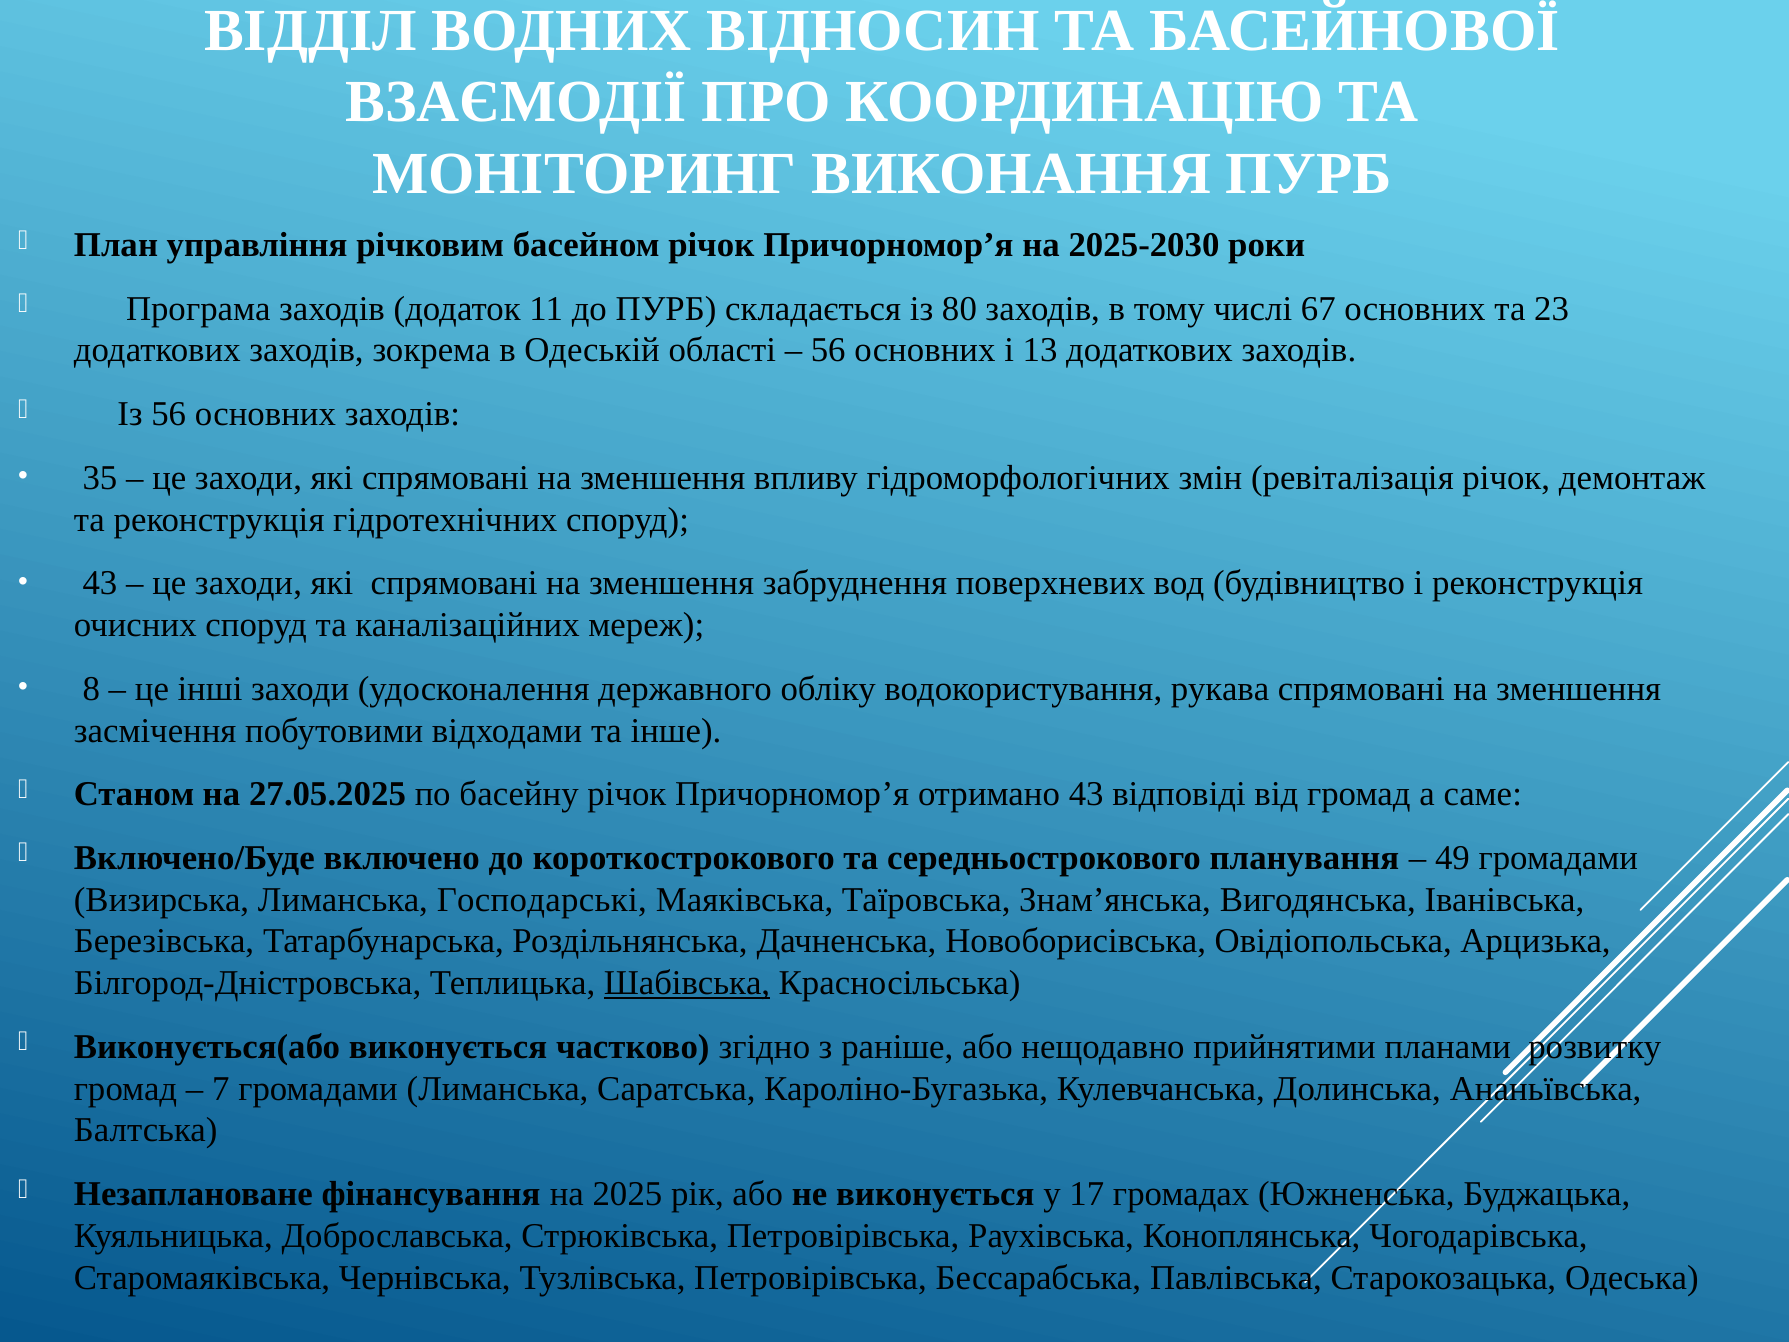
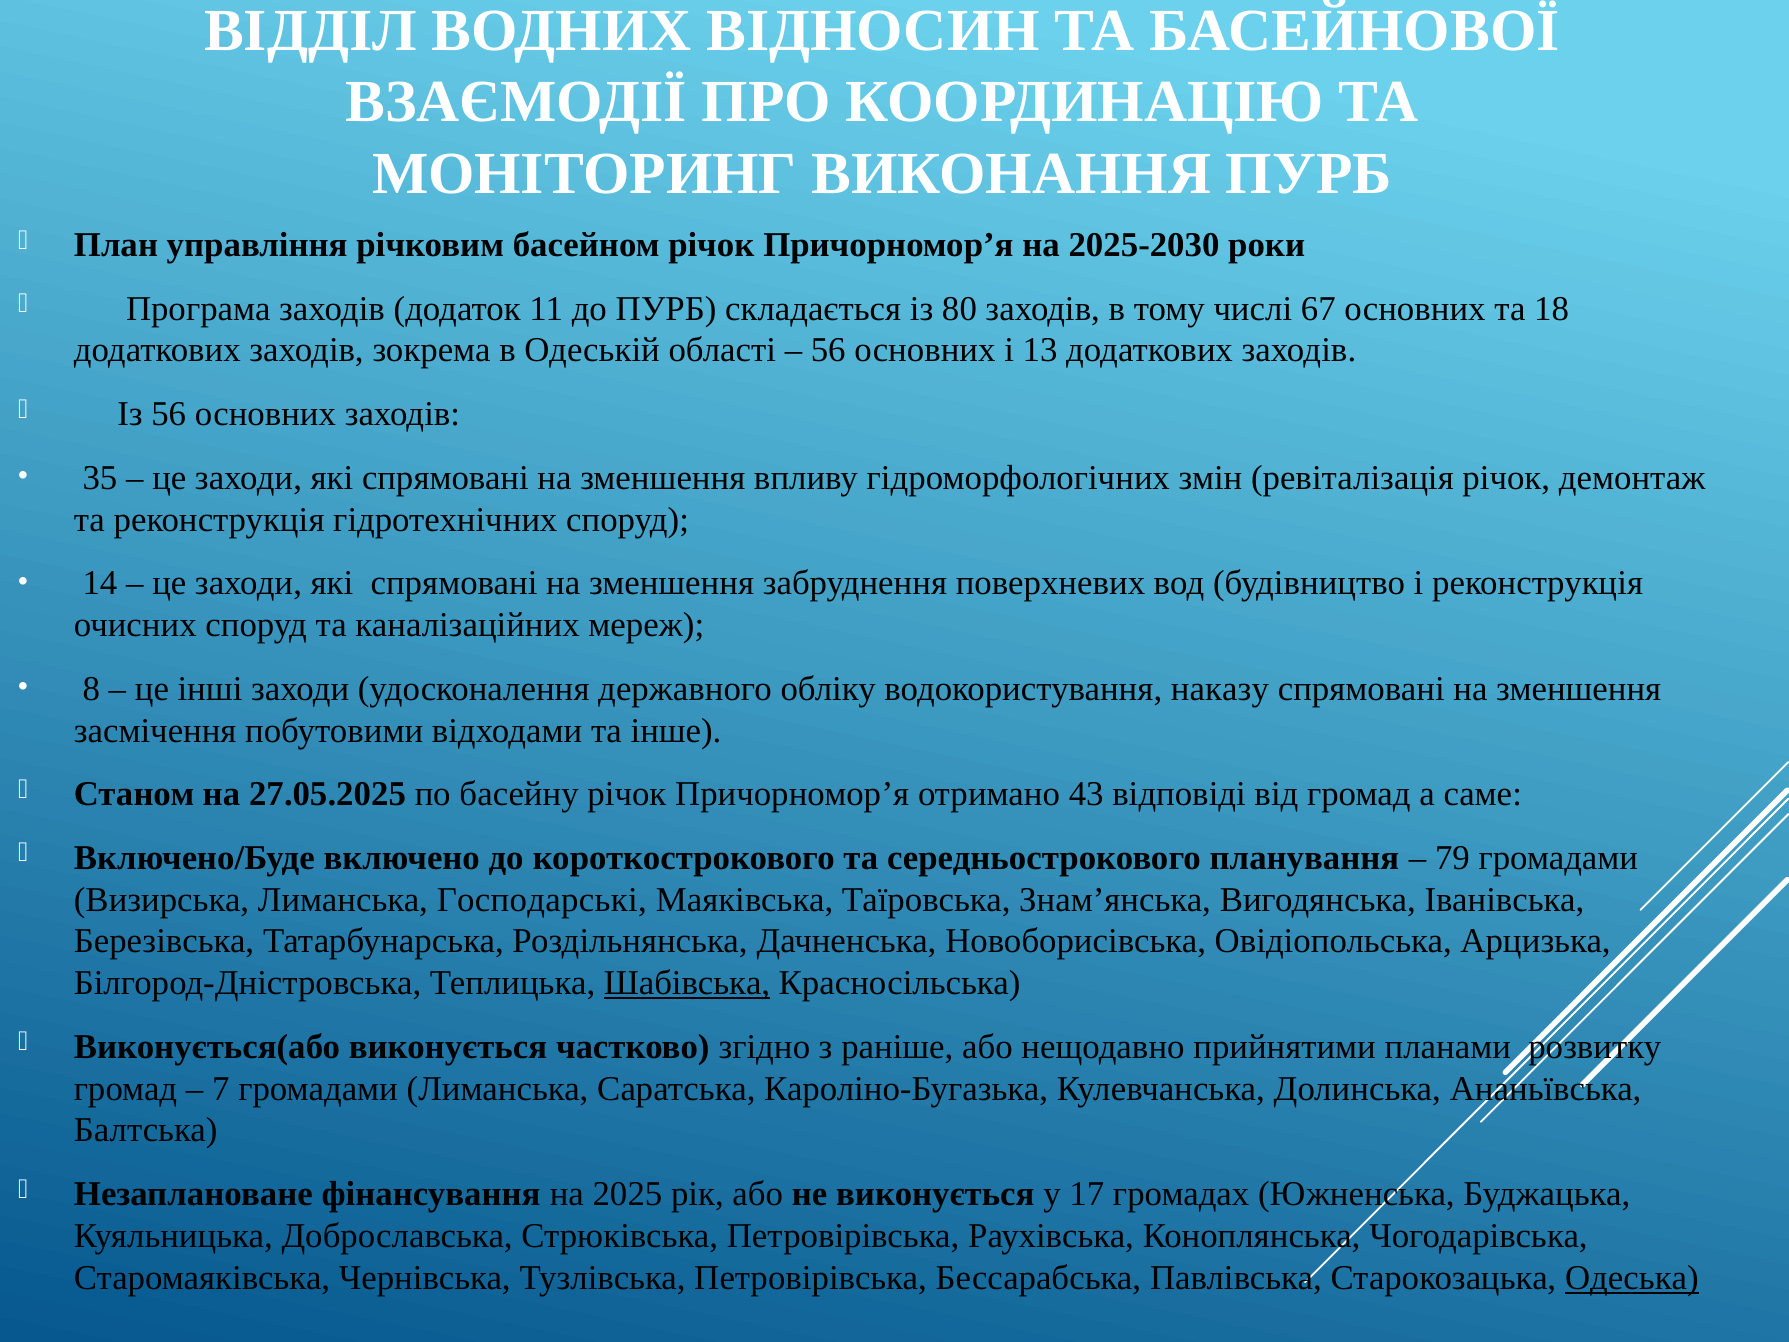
23: 23 -> 18 (1552, 309)
43: 43 -> 14 (100, 583)
рукава: рукава -> наказу (1220, 689)
49: 49 -> 79 (1452, 858)
Одеська underline: none -> present (1632, 1277)
